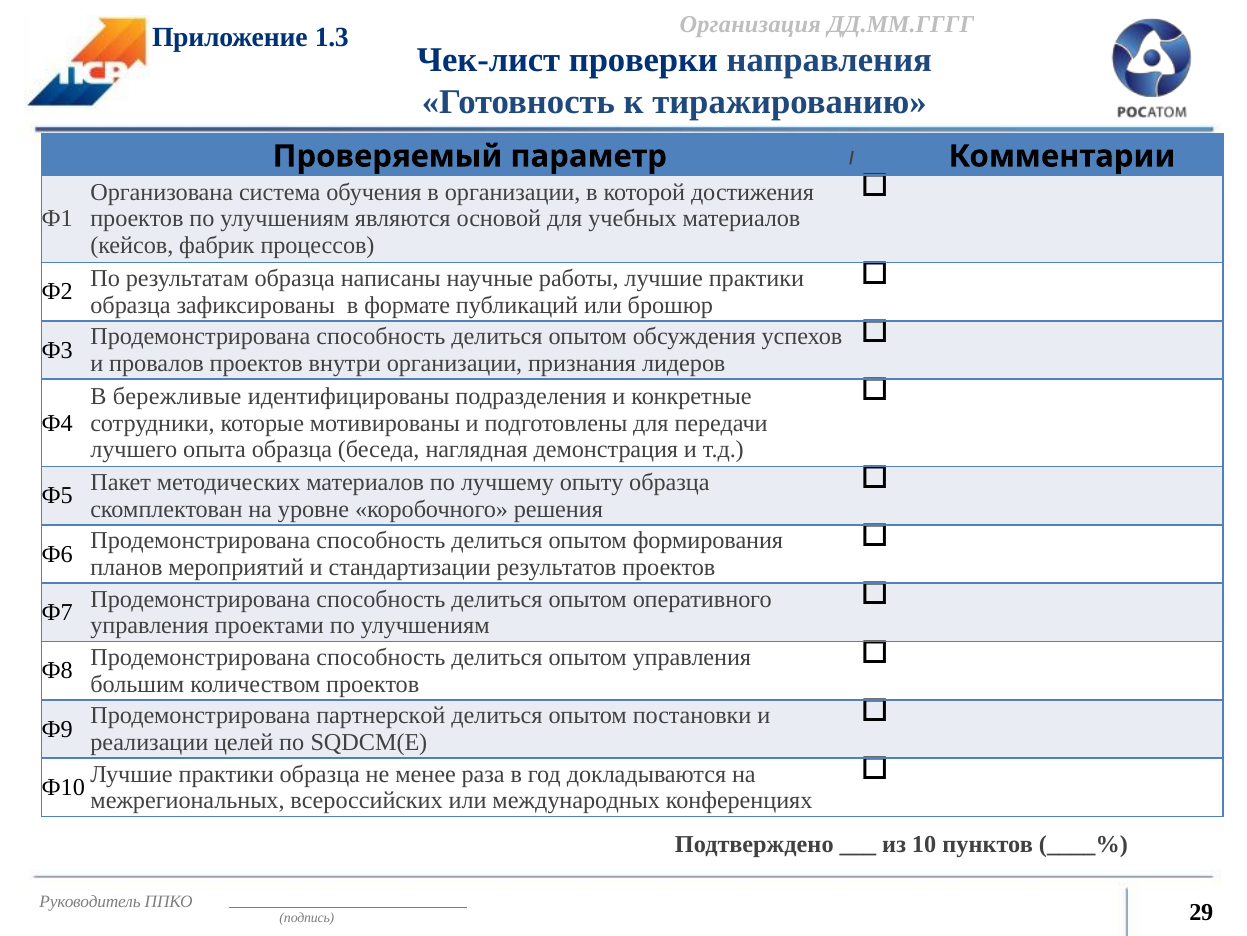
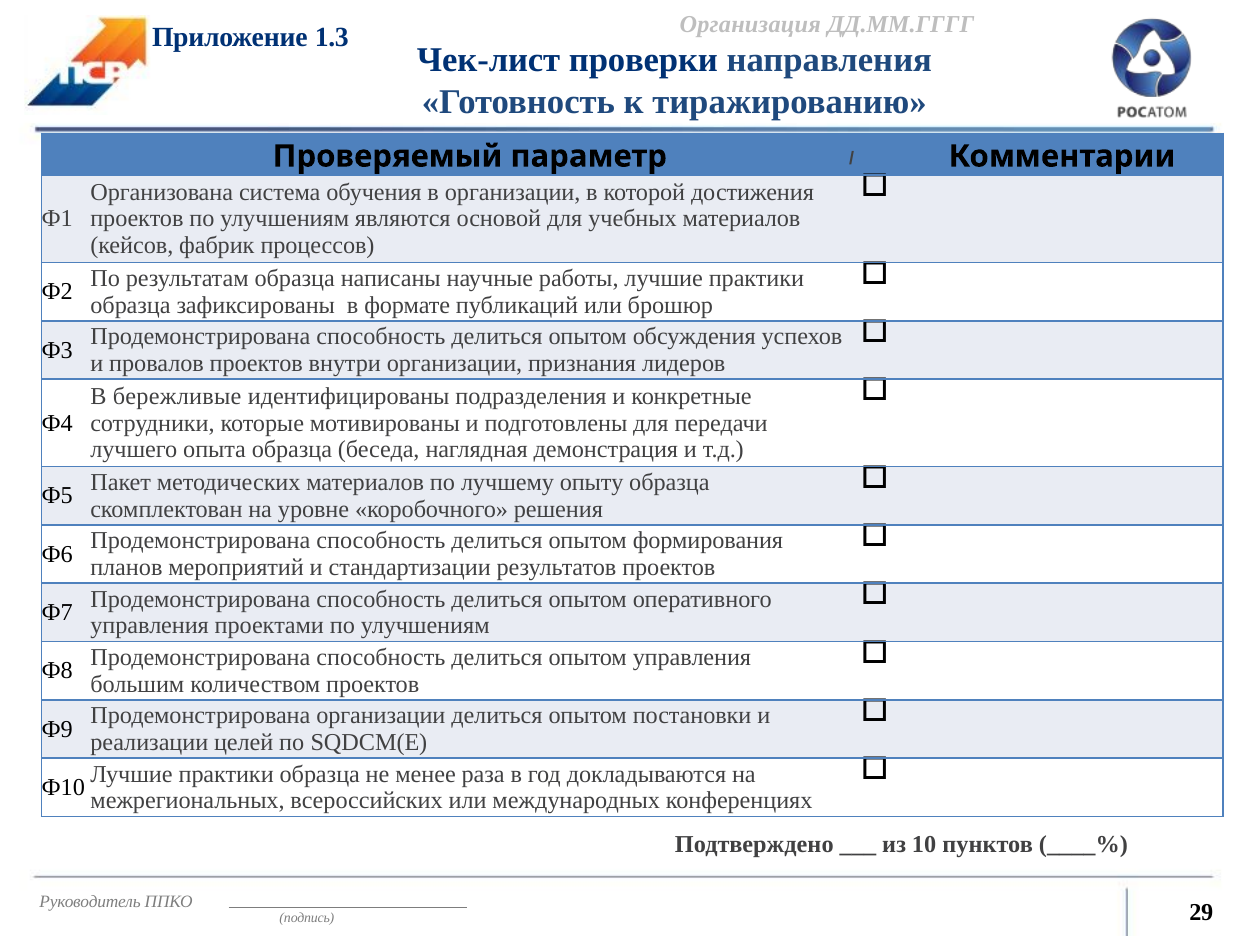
Продемонстрирована партнерской: партнерской -> организации (381, 715)
